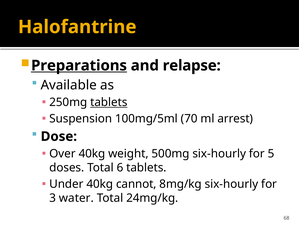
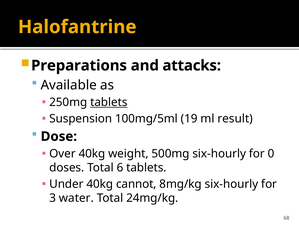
Preparations underline: present -> none (79, 65)
relapse: relapse -> attacks (192, 65)
70: 70 -> 19 (189, 118)
arrest: arrest -> result (235, 118)
5: 5 -> 0 (271, 153)
